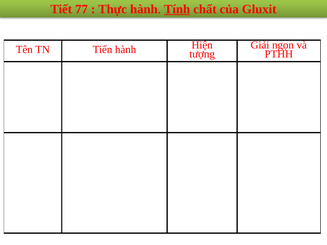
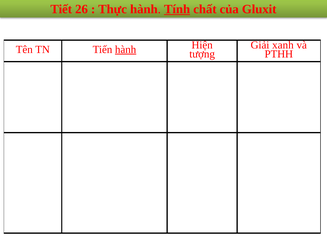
77: 77 -> 26 (82, 9)
ngọn: ngọn -> xanh (283, 45)
hành underline: none -> present (126, 50)
